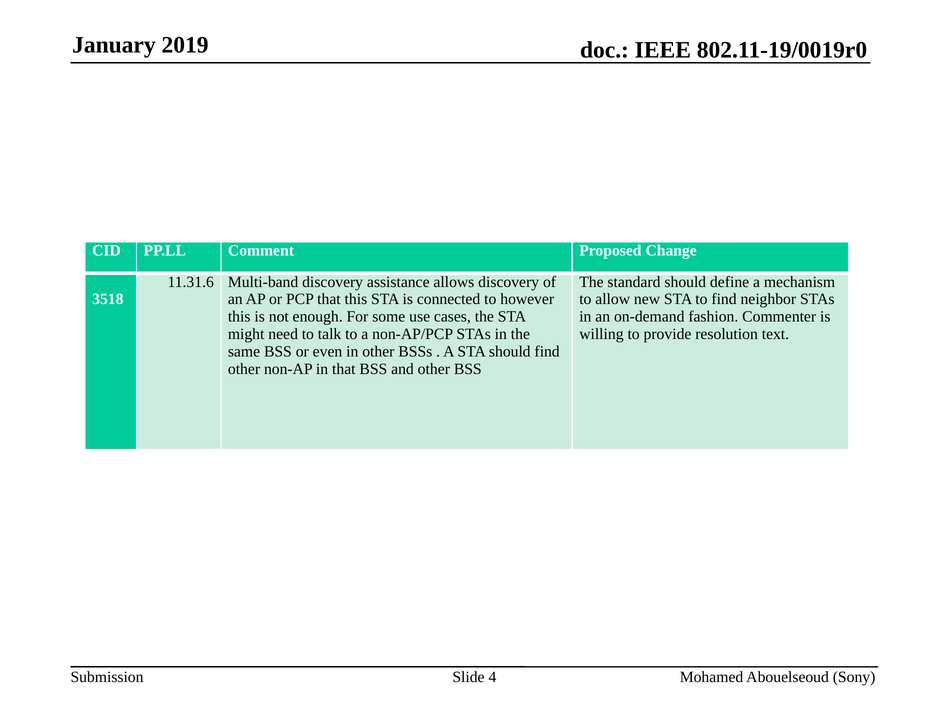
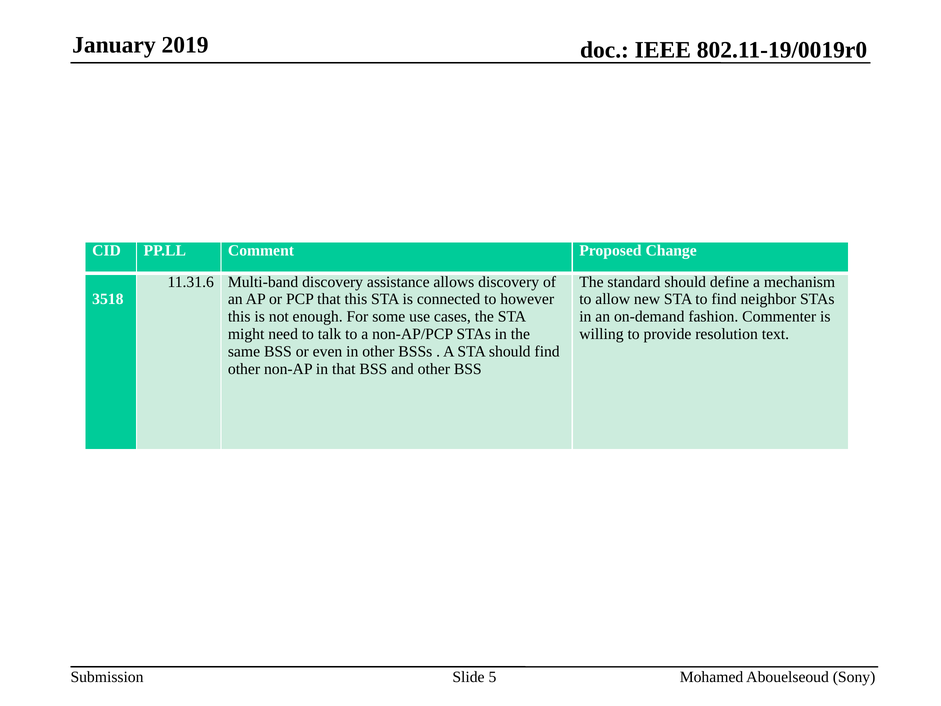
4: 4 -> 5 (492, 677)
